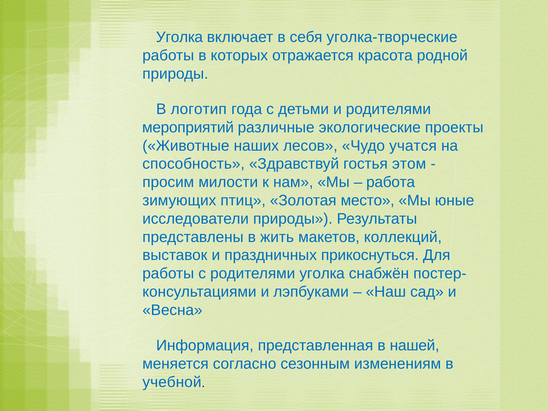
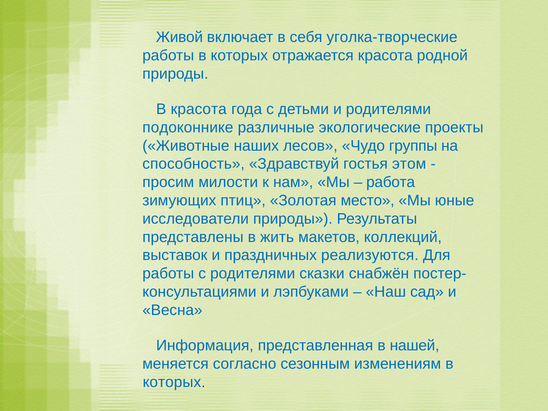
Уголка: Уголка -> Живой (179, 37)
В логотип: логотип -> красота (199, 109)
мероприятий: мероприятий -> подоконнике (188, 127)
учатся: учатся -> группы (413, 146)
прикоснуться: прикоснуться -> реализуются (370, 255)
родителями уголка: уголка -> сказки (322, 274)
учебной: учебной -> которых (172, 382)
